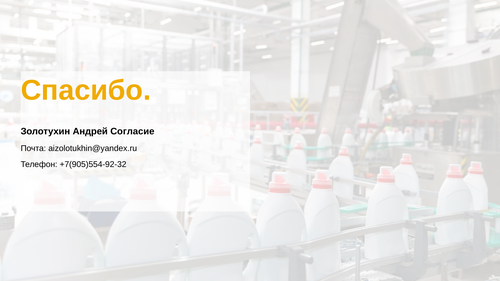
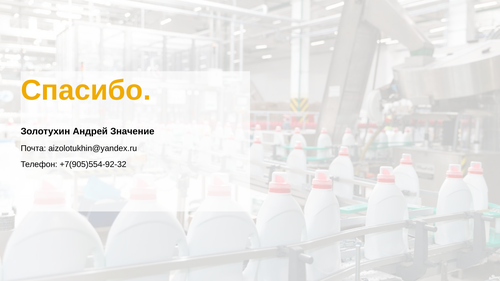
Согласие: Согласие -> Значение (132, 132)
